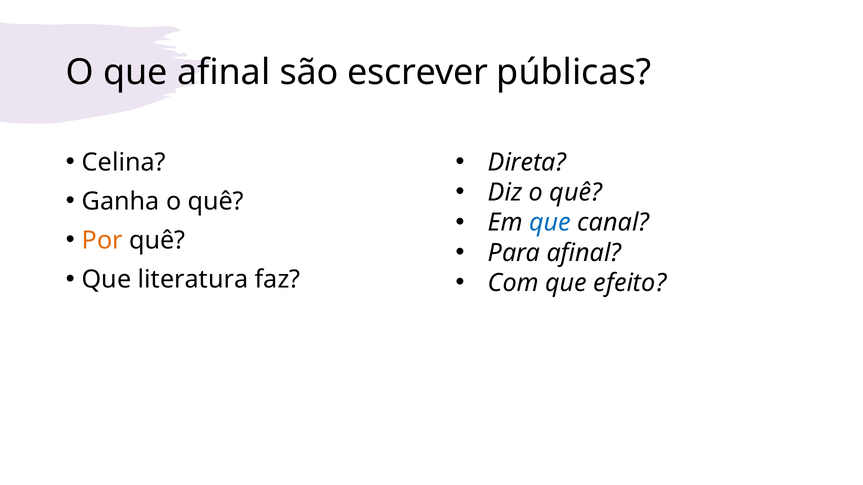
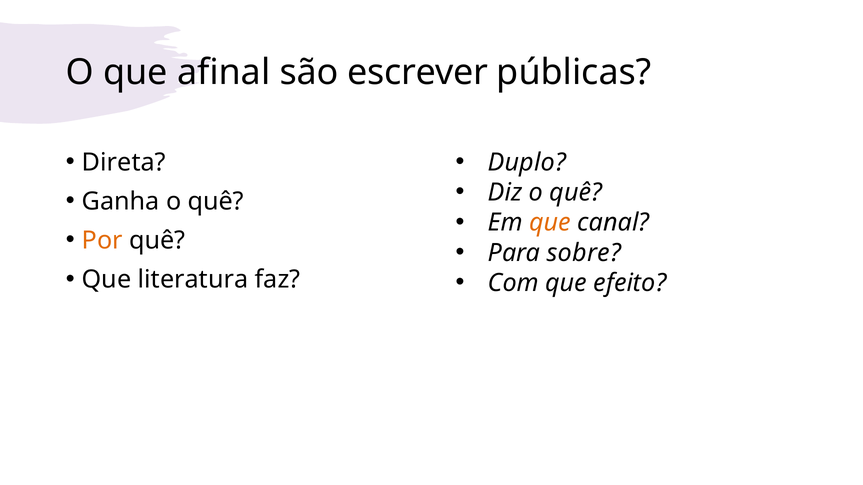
Celina: Celina -> Direta (124, 162)
Direta: Direta -> Duplo (527, 162)
que colour: blue -> orange (550, 223)
Para afinal: afinal -> sobre (584, 253)
